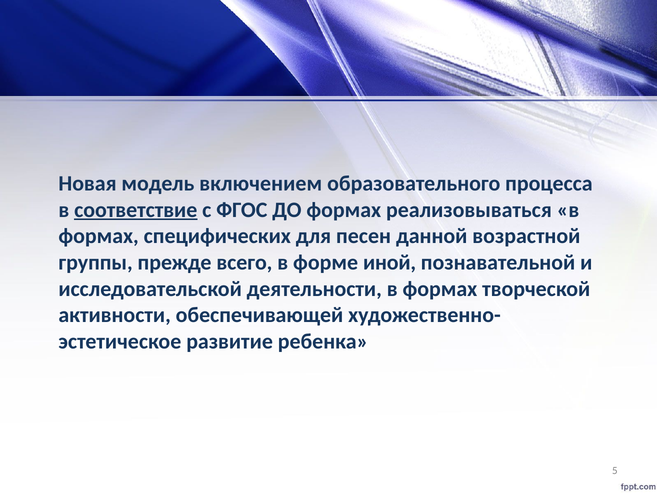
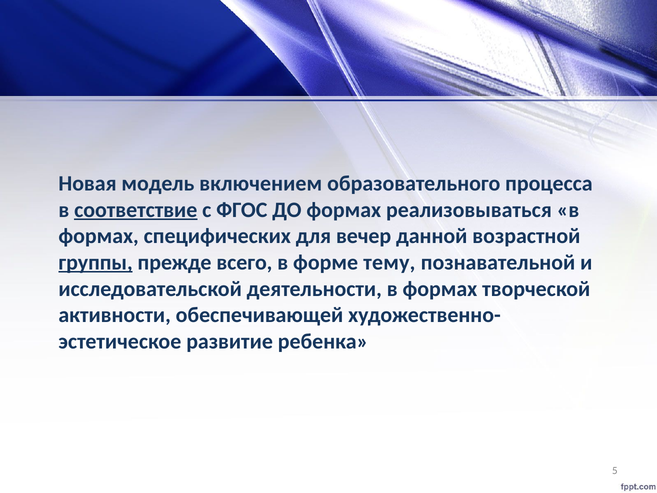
песен: песен -> вечер (364, 236)
группы underline: none -> present (96, 262)
иной: иной -> тему (389, 262)
